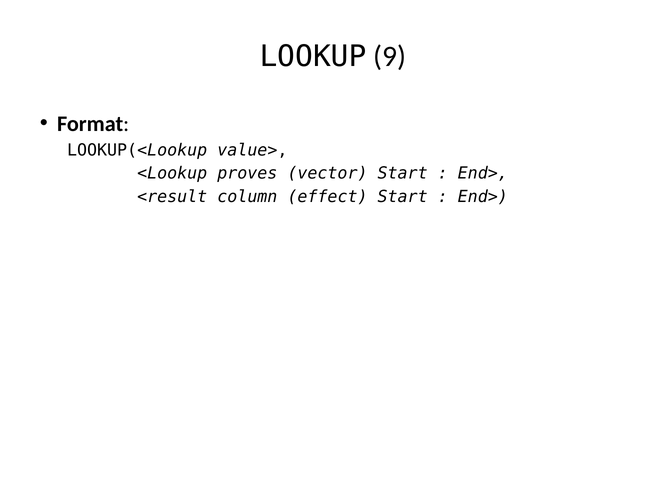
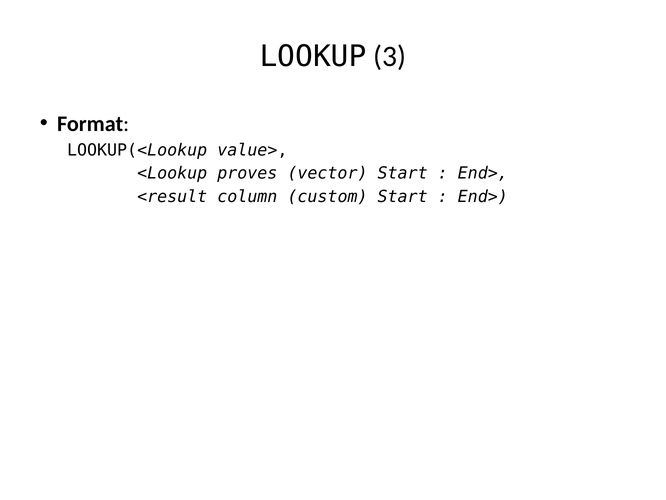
9: 9 -> 3 (390, 56)
effect: effect -> custom (327, 197)
